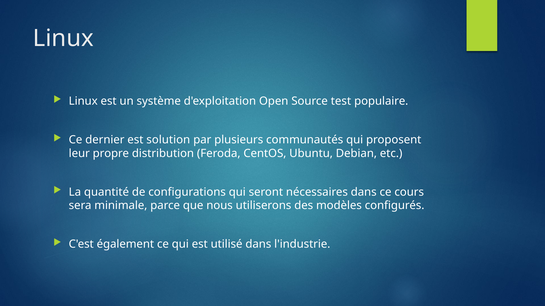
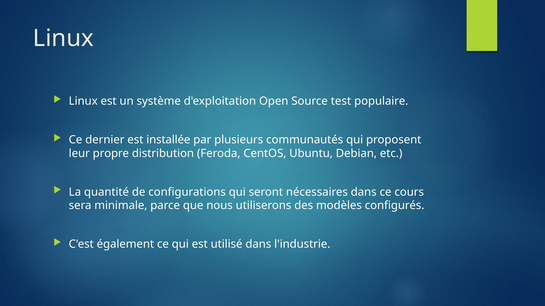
solution: solution -> installée (168, 140)
